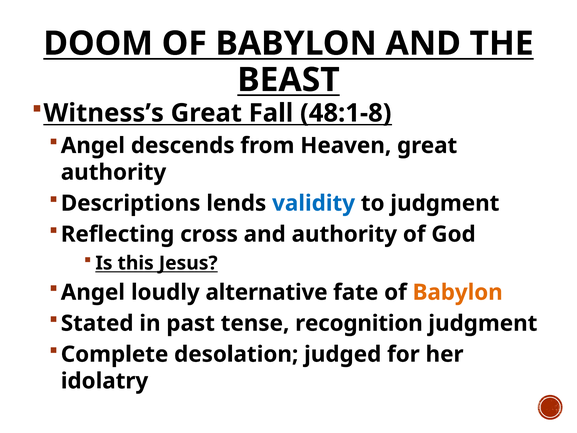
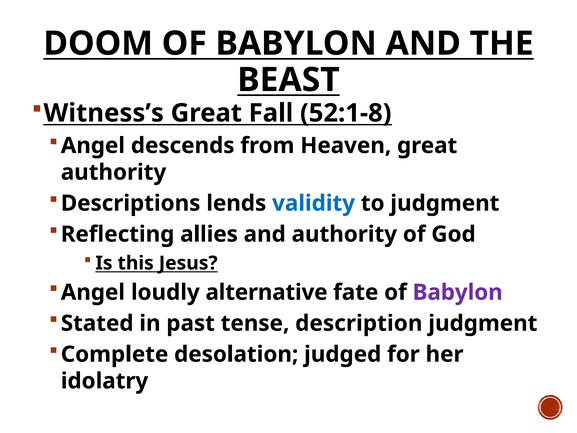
48:1-8: 48:1-8 -> 52:1-8 (346, 113)
cross: cross -> allies (209, 234)
Babylon colour: orange -> purple (458, 292)
recognition: recognition -> description (359, 323)
